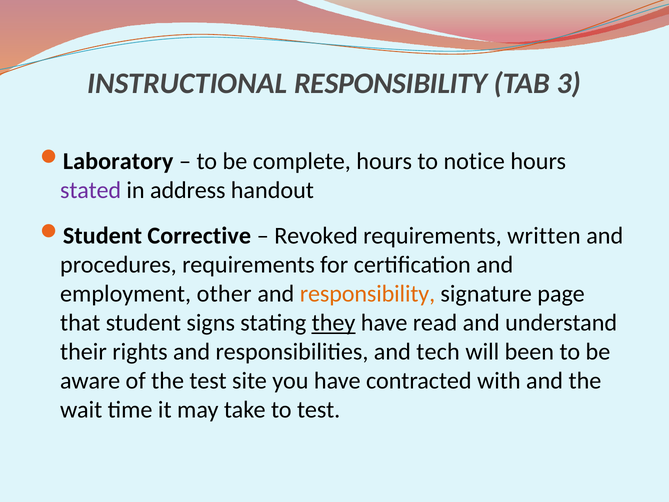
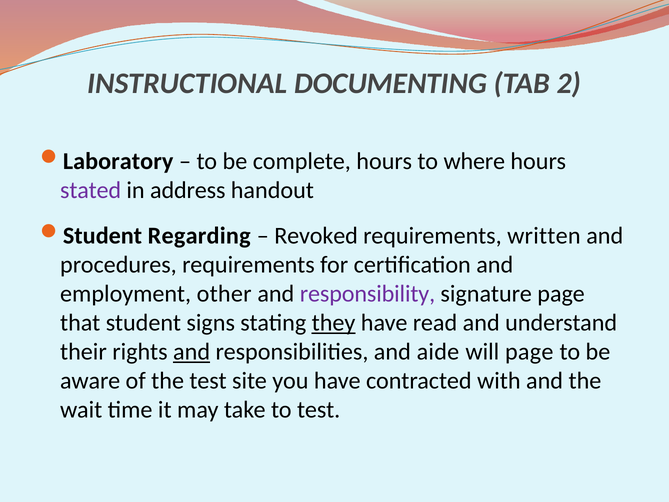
INSTRUCTIONAL RESPONSIBILITY: RESPONSIBILITY -> DOCUMENTING (391, 84)
3: 3 -> 2 (569, 84)
notice: notice -> where (474, 161)
Corrective: Corrective -> Regarding (199, 236)
responsibility colour: orange -> purple (367, 294)
and underline: none -> present (192, 351)
tech: tech -> aide (438, 351)
will been: been -> page (529, 351)
